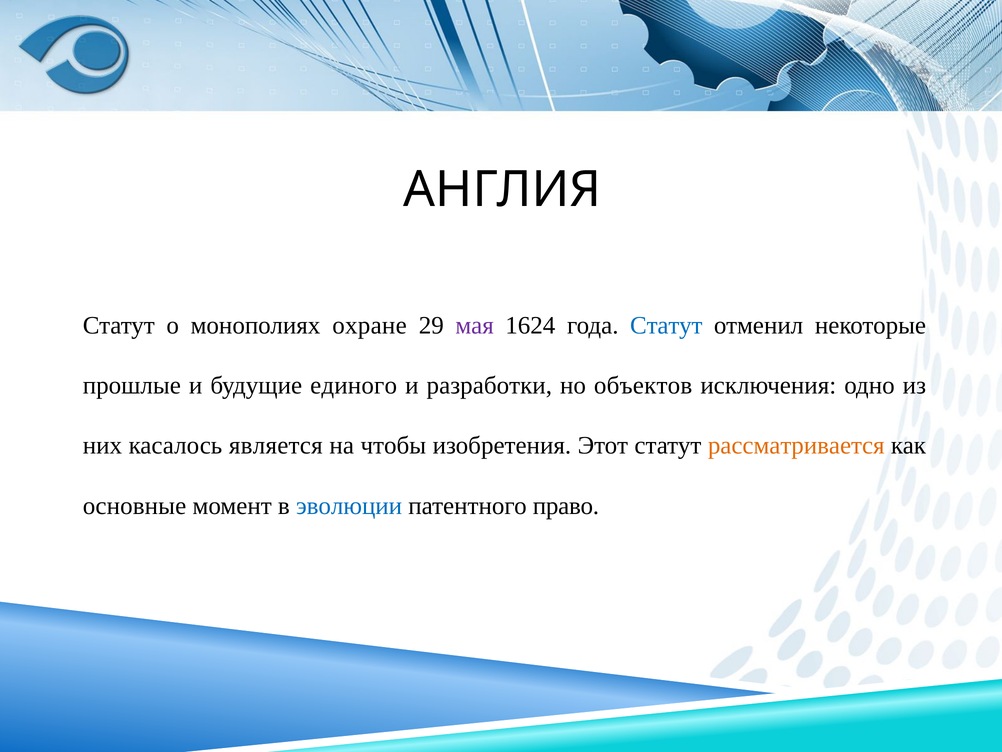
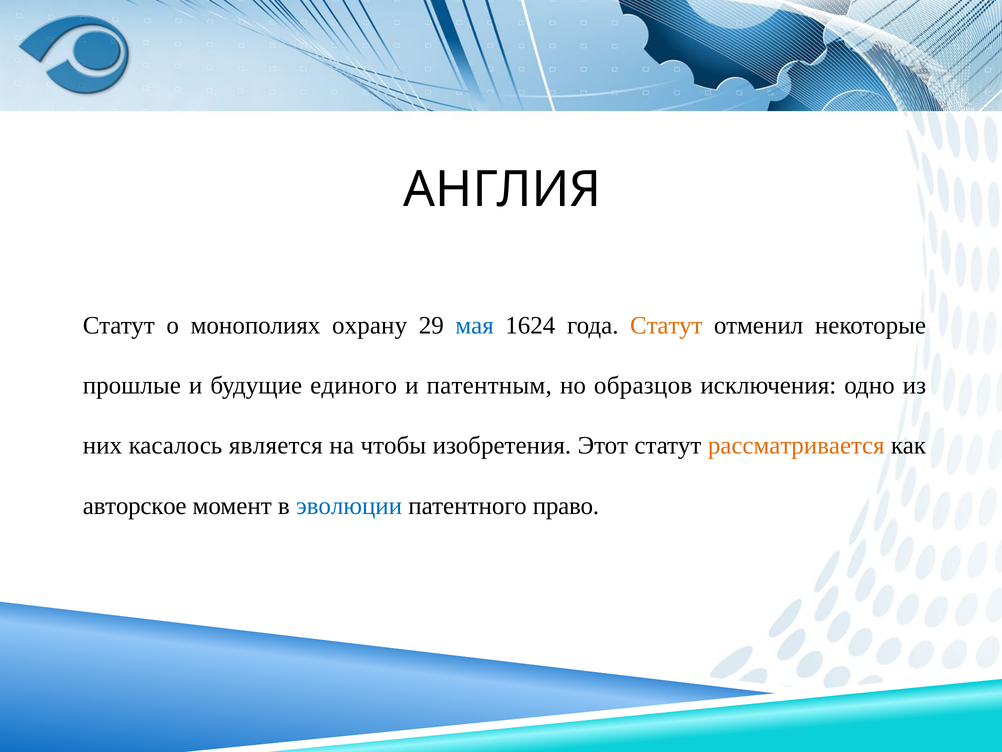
охране: охране -> охрану (370, 325)
мая colour: purple -> blue (475, 325)
Статут colour: blue -> orange (666, 325)
разработки: разработки -> патентным (489, 385)
объектов: объектов -> образцов (643, 385)
основные: основные -> авторское (135, 505)
